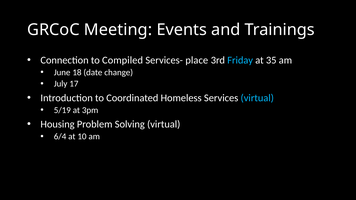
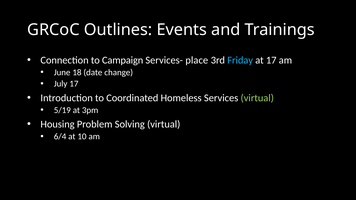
Meeting: Meeting -> Outlines (118, 30)
Compiled: Compiled -> Campaign (123, 60)
at 35: 35 -> 17 (271, 60)
virtual colour: light blue -> light green (257, 98)
